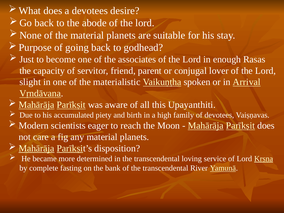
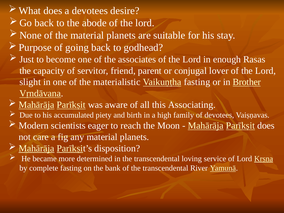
Vaikuṇṭha spoken: spoken -> fasting (197, 82)
Arrival: Arrival -> Brother (247, 82)
Upayanthiti: Upayanthiti -> Associating (192, 105)
